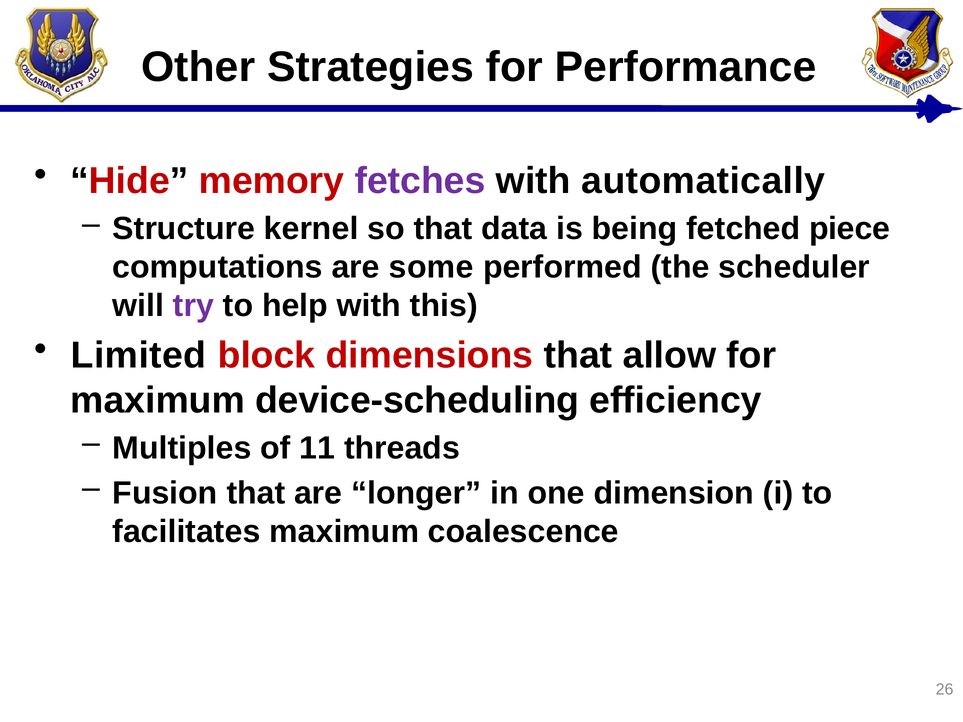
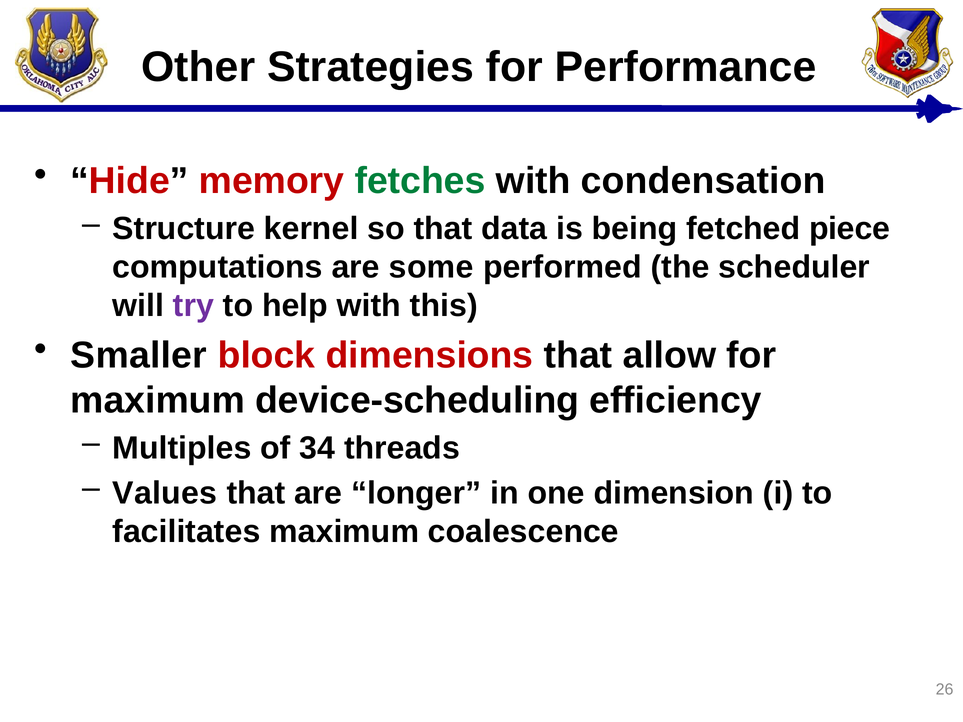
fetches colour: purple -> green (420, 181)
automatically: automatically -> condensation (703, 181)
Limited: Limited -> Smaller (139, 355)
11: 11 -> 34 (317, 448)
Fusion: Fusion -> Values (165, 493)
